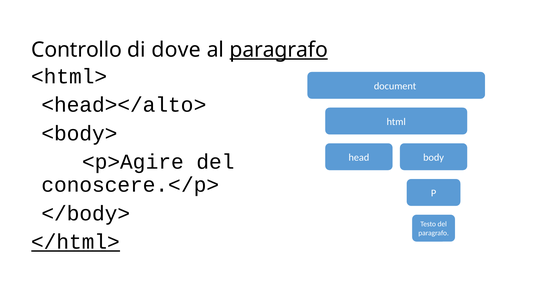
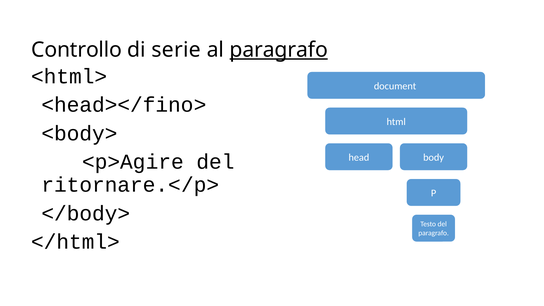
dove: dove -> serie (176, 50)
<head></alto>: <head></alto> -> <head></fino> (124, 105)
conoscere.</p>: conoscere.</p> -> ritornare.</p> (130, 185)
</html> underline: present -> none (76, 242)
